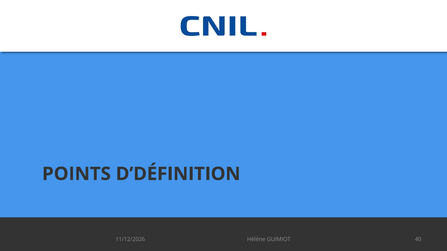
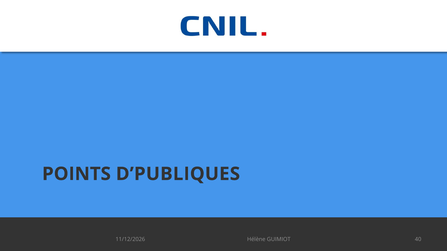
D’DÉFINITION: D’DÉFINITION -> D’PUBLIQUES (178, 174)
